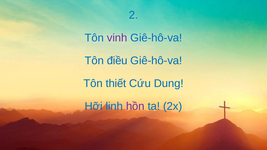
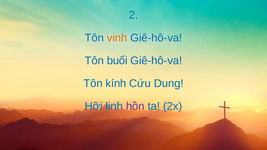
vinh colour: purple -> orange (117, 38)
điều: điều -> buổi (117, 61)
thiết: thiết -> kính (116, 83)
